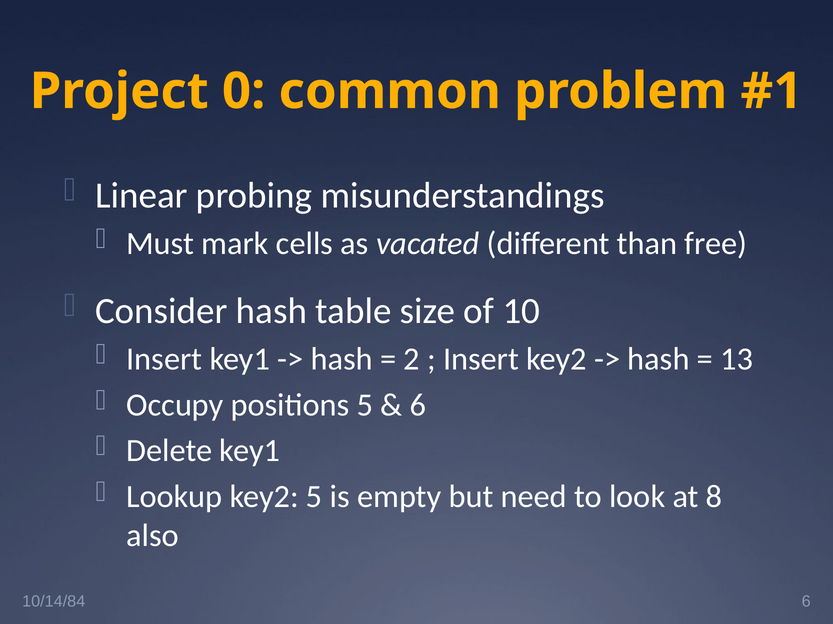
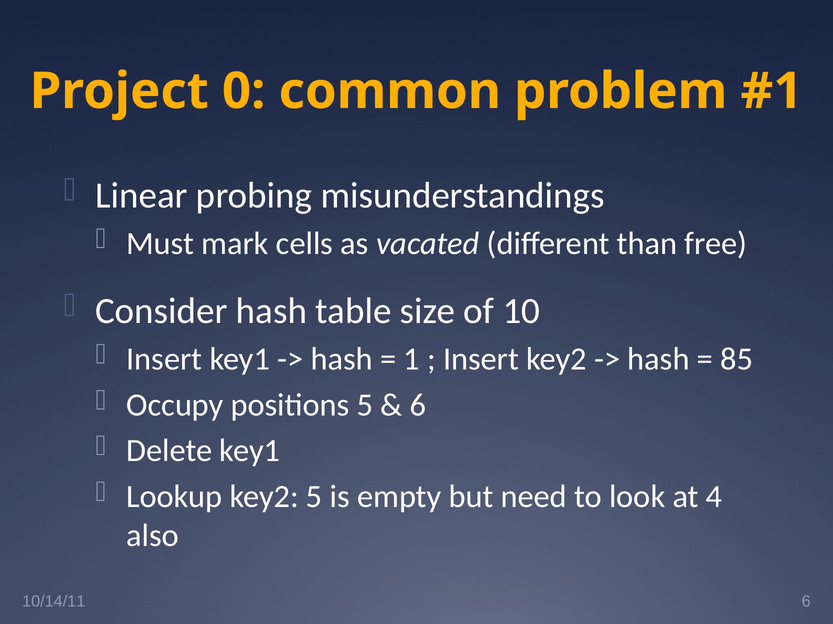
2: 2 -> 1 (412, 360)
13: 13 -> 85 (737, 360)
8: 8 -> 4 (714, 497)
10/14/84: 10/14/84 -> 10/14/11 (54, 602)
